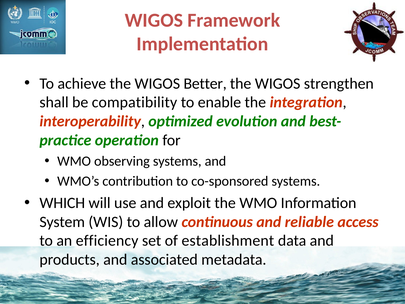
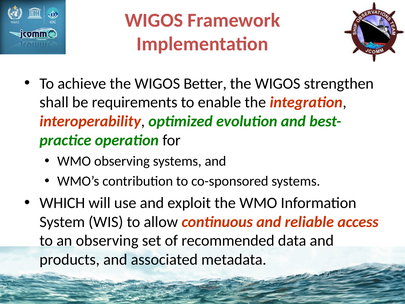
compatibility: compatibility -> requirements (135, 102)
an efficiency: efficiency -> observing (107, 241)
establishment: establishment -> recommended (228, 241)
